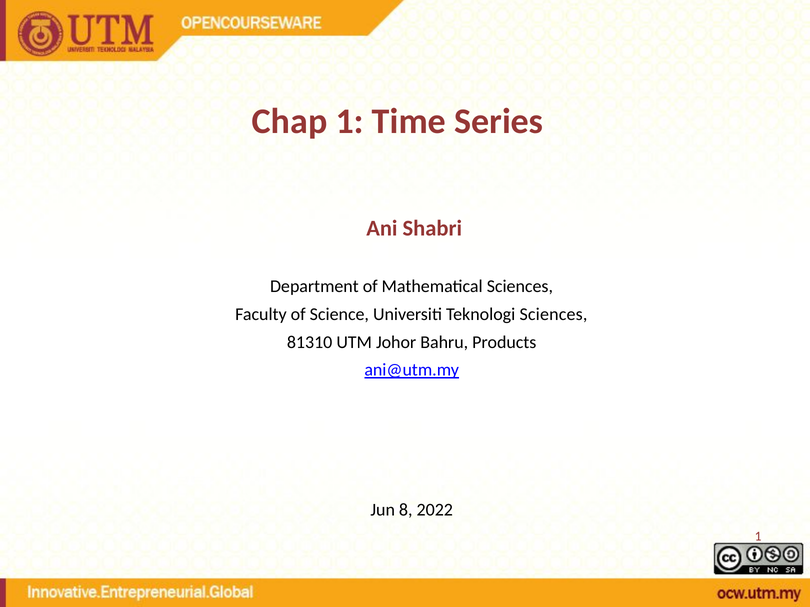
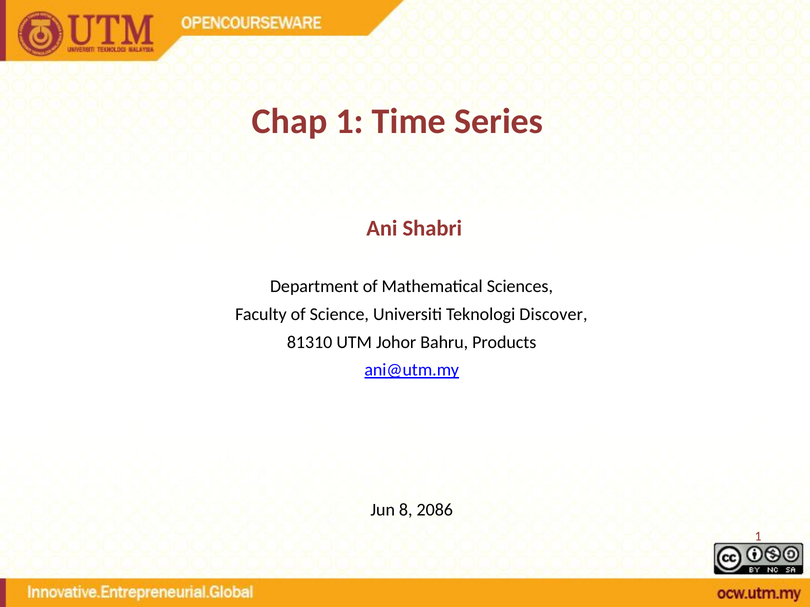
Teknologi Sciences: Sciences -> Discover (553, 314)
2022: 2022 -> 2086 (435, 510)
